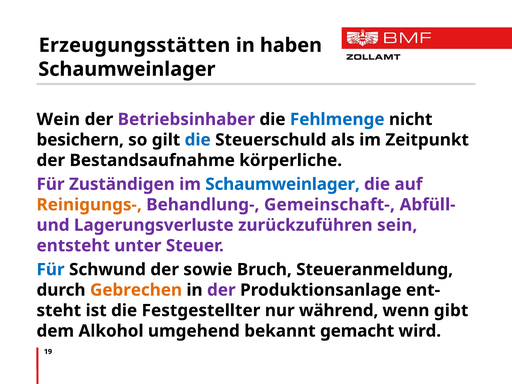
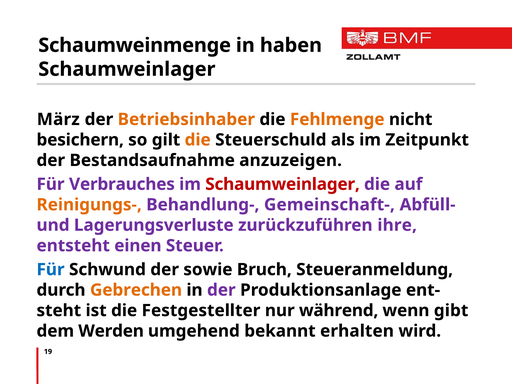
Erzeugungsstätten: Erzeugungsstätten -> Schaumweinmenge (135, 45)
Wein: Wein -> März (58, 119)
Betriebsinhaber colour: purple -> orange (186, 119)
Fehlmenge colour: blue -> orange (337, 119)
die colour: blue -> orange (198, 140)
körperliche: körperliche -> anzuzeigen (291, 160)
Zuständigen: Zuständigen -> Verbrauches (122, 184)
Schaumweinlager colour: blue -> red (283, 184)
sein: sein -> ihre (397, 225)
unter: unter -> einen (138, 246)
Alkohol: Alkohol -> Werden (111, 331)
gemacht: gemacht -> erhalten (357, 331)
